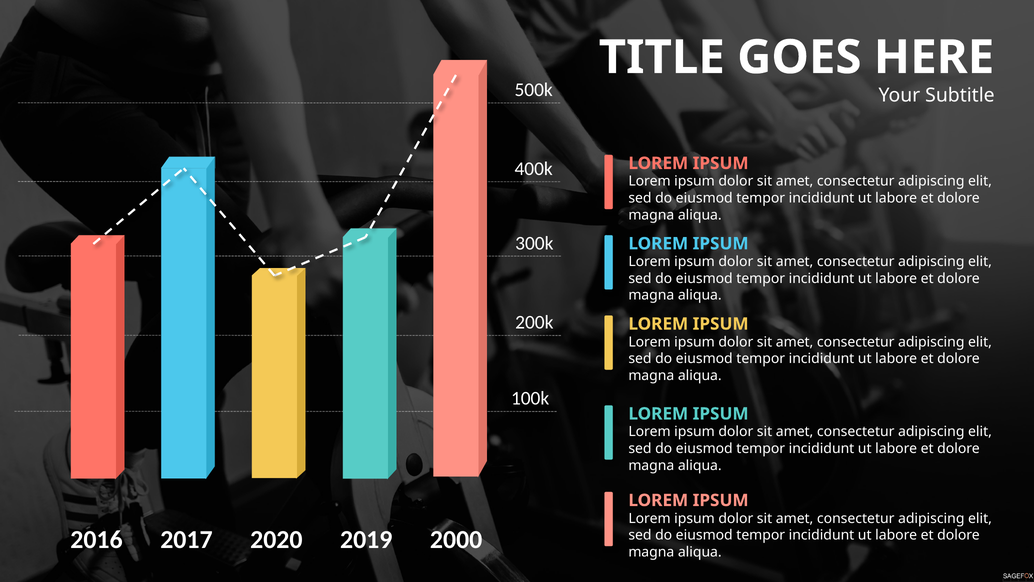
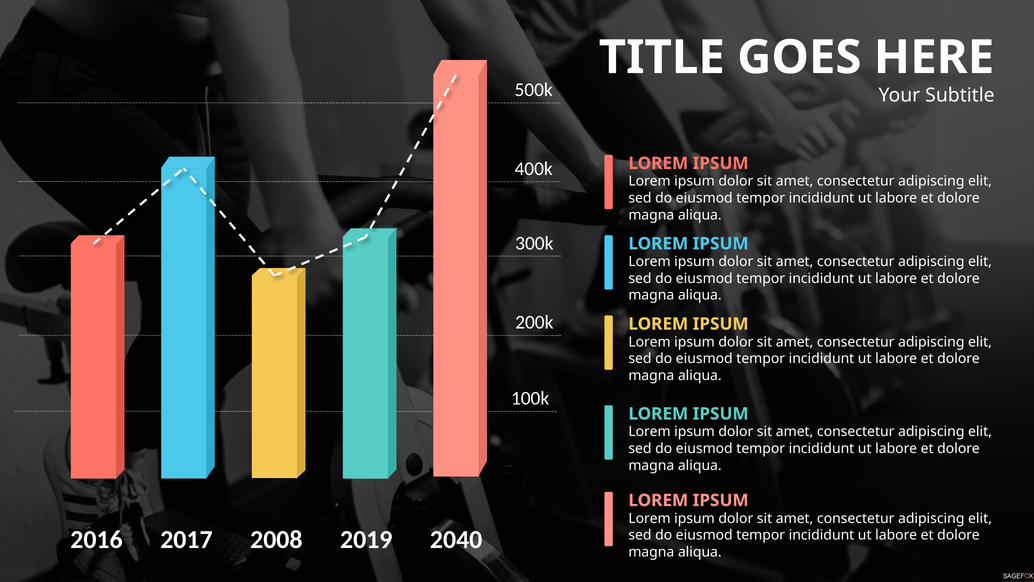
2020: 2020 -> 2008 (276, 539)
2000: 2000 -> 2040 (456, 539)
